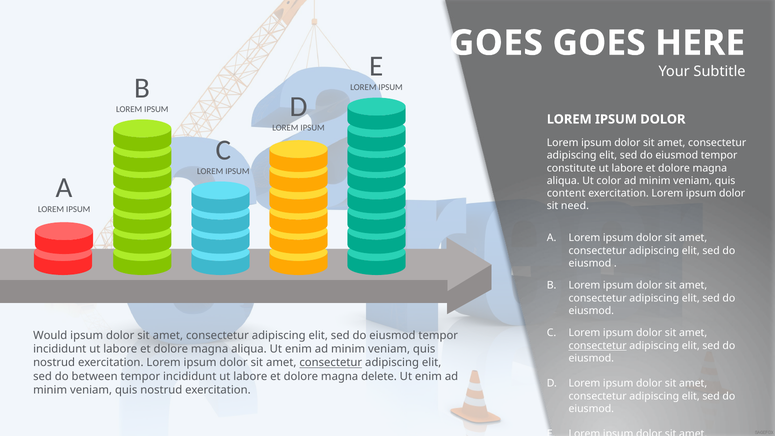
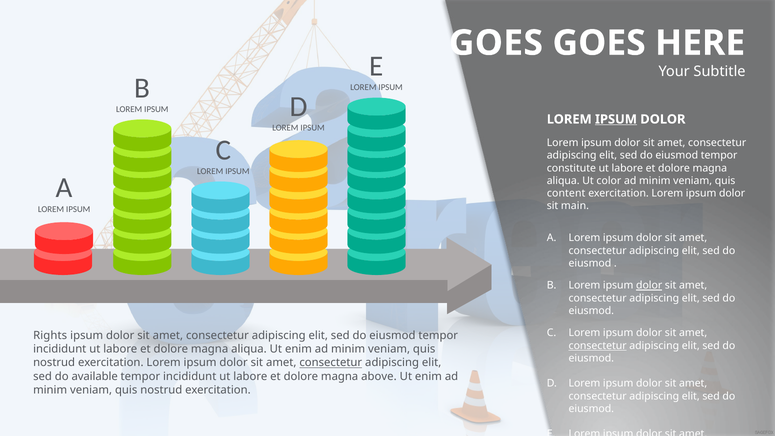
IPSUM underline: none -> present (616, 119)
need: need -> main (575, 206)
dolor underline: none -> present (649, 285)
Would: Would -> Rights (50, 336)
between: between -> available (95, 376)
delete: delete -> above (379, 376)
